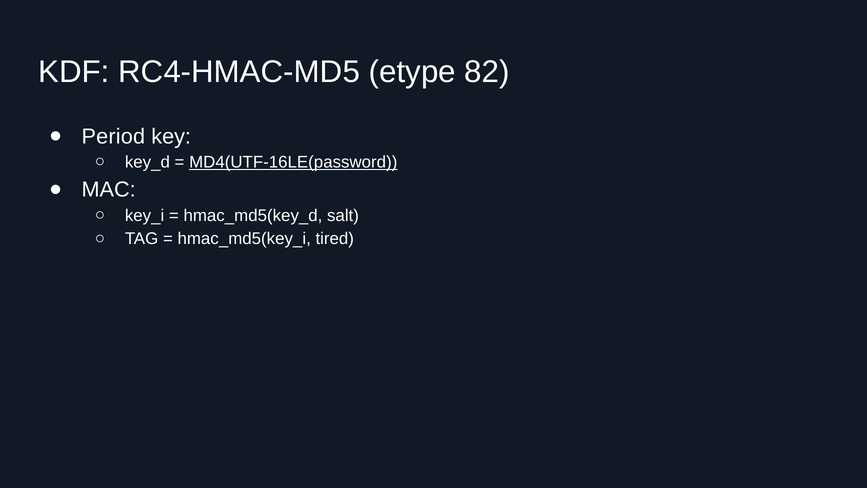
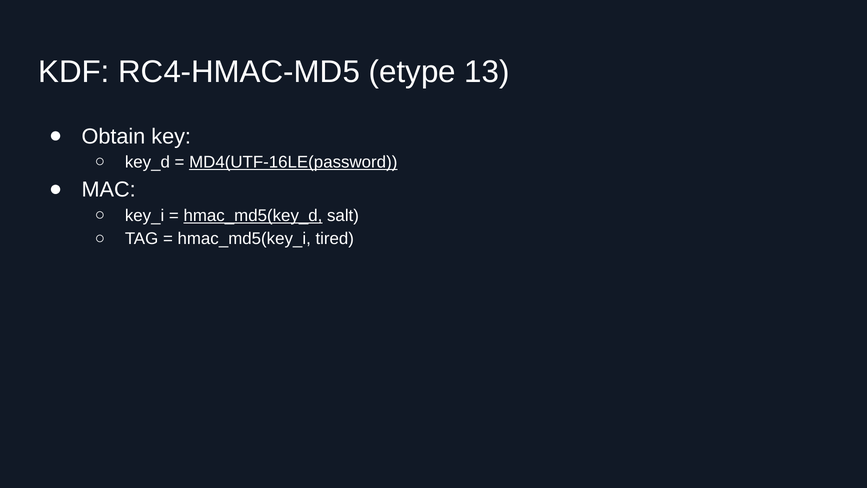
82: 82 -> 13 (487, 72)
Period: Period -> Obtain (113, 136)
hmac_md5(key_d underline: none -> present (253, 215)
